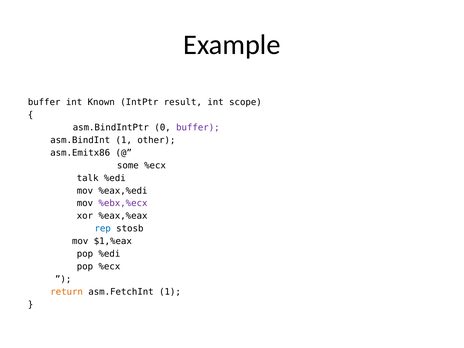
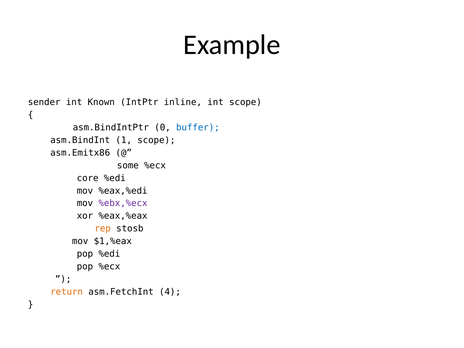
buffer: buffer -> sender (44, 102)
result: result -> inline (183, 102)
buffer colour: purple -> blue (198, 127)
1 other: other -> scope (156, 140)
talk: talk -> core (88, 178)
rep colour: blue -> orange (103, 229)
asm.FetchInt 1: 1 -> 4 (170, 292)
